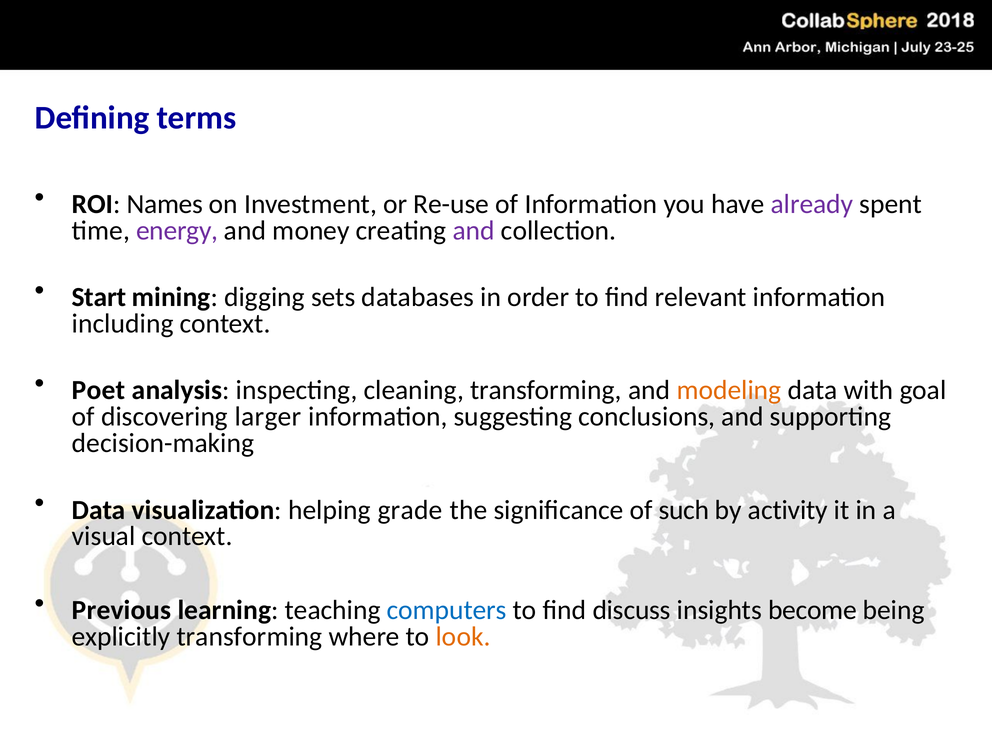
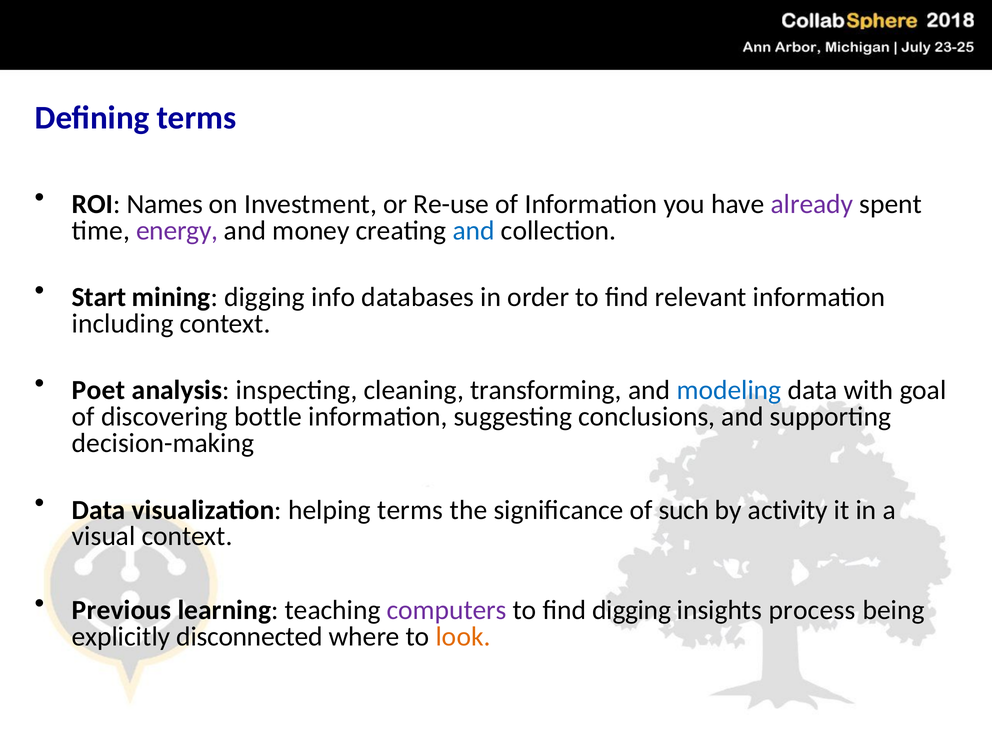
and colour: purple -> blue (474, 231)
sets: sets -> info (333, 297)
modeling colour: orange -> blue (729, 390)
larger: larger -> bottle (268, 417)
helping grade: grade -> terms (410, 510)
computers colour: blue -> purple (447, 610)
find discuss: discuss -> digging (632, 610)
become: become -> process (812, 610)
explicitly transforming: transforming -> disconnected (250, 636)
